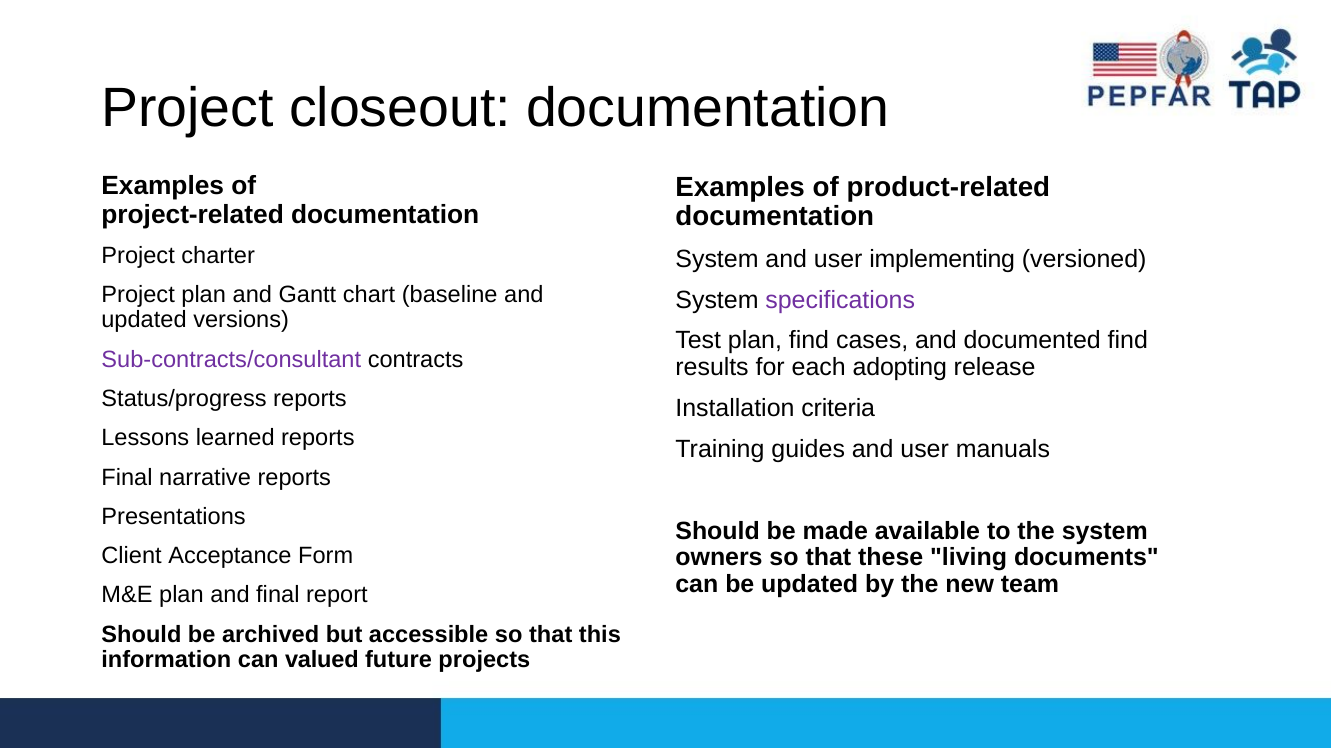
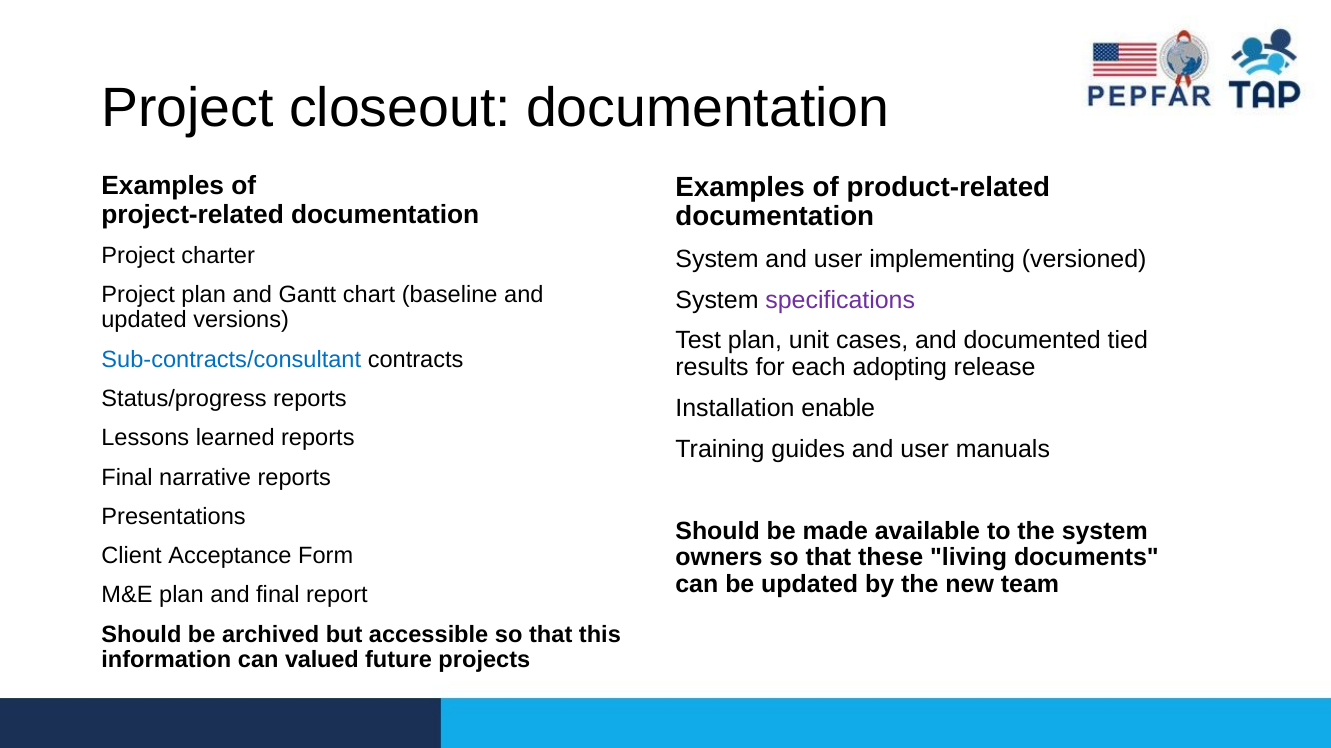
plan find: find -> unit (809, 341)
documented find: find -> tied (1128, 341)
Sub-contracts/consultant colour: purple -> blue (231, 360)
criteria: criteria -> enable (838, 409)
